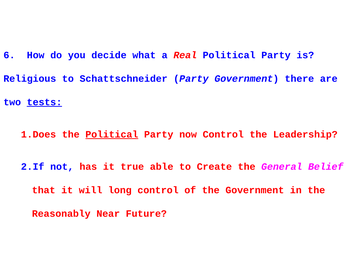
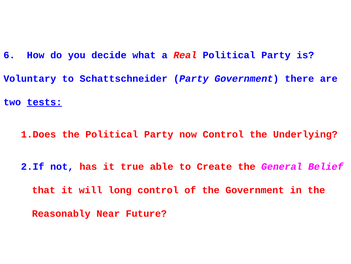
Religious: Religious -> Voluntary (30, 78)
Political underline: present -> none (112, 134)
Leadership: Leadership -> Underlying (305, 134)
